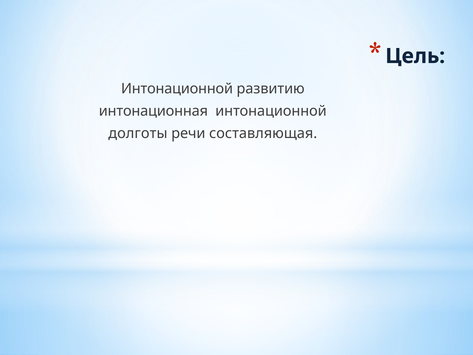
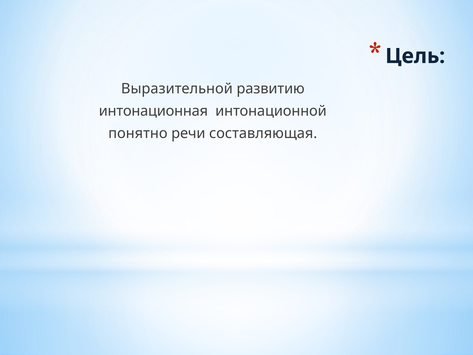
Интонационной: Интонационной -> Выразительной (177, 89)
долготы: долготы -> понятно (138, 133)
